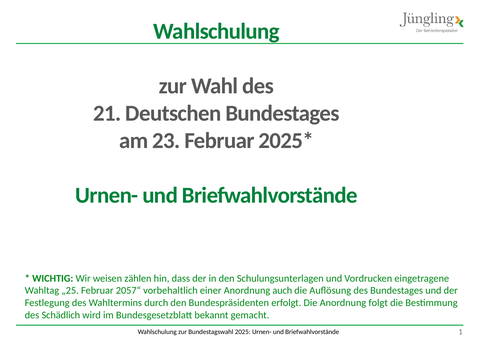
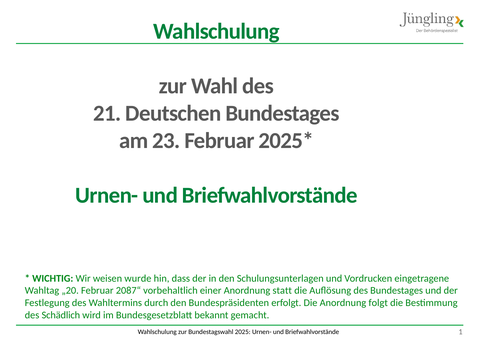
zählen: zählen -> wurde (138, 279)
„25: „25 -> „20 (70, 291)
2057“: 2057“ -> 2087“ (128, 291)
auch: auch -> statt (282, 291)
